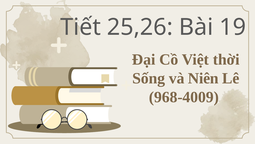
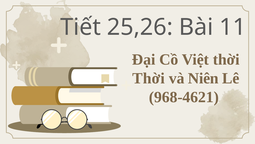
19: 19 -> 11 (233, 27)
Sống: Sống -> Thời (149, 78)
968-4009: 968-4009 -> 968-4621 (184, 97)
